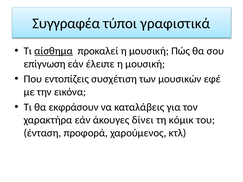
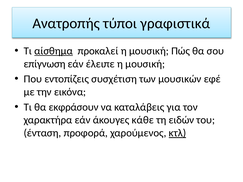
Συγγραφέα: Συγγραφέα -> Ανατροπής (66, 24)
δίνει: δίνει -> κάθε (143, 120)
κόμικ: κόμικ -> ειδών (181, 120)
κτλ underline: none -> present (177, 133)
